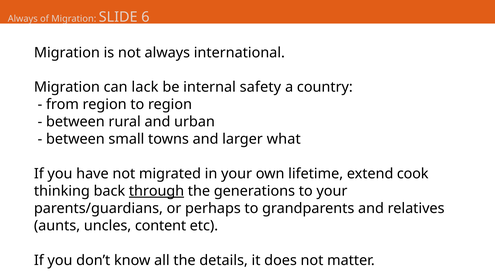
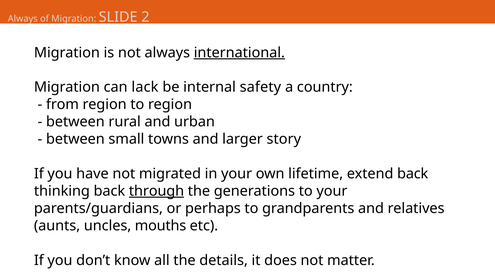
6: 6 -> 2 (145, 17)
international underline: none -> present (239, 53)
what: what -> story (284, 139)
extend cook: cook -> back (413, 174)
content: content -> mouths (161, 226)
